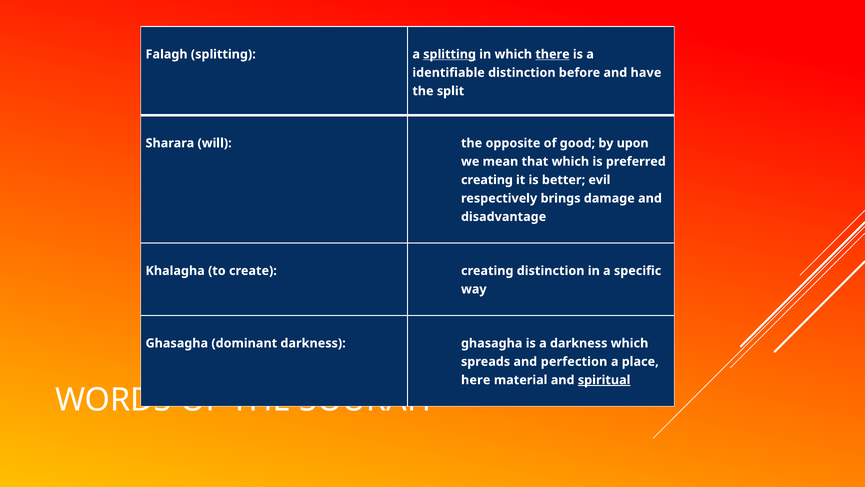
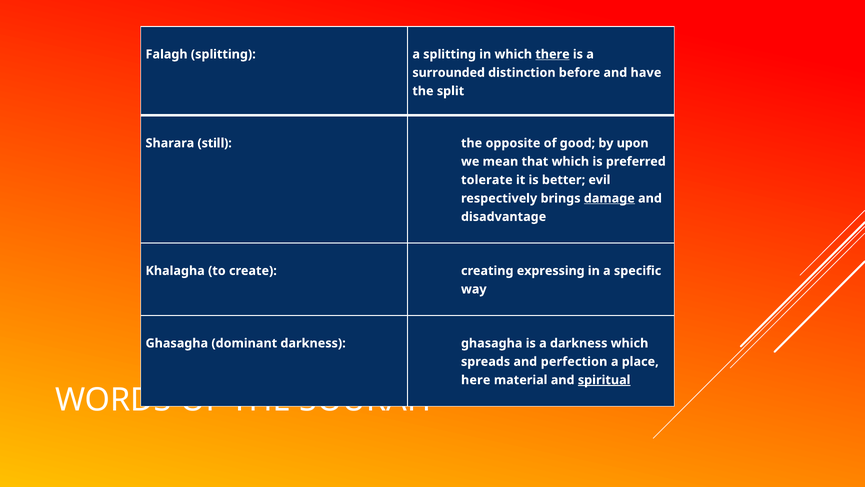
splitting underline: present -> none (450, 54)
identifiable: identifiable -> surrounded (449, 73)
will: will -> still (215, 143)
creating: creating -> tolerate (487, 180)
damage underline: none -> present (609, 198)
creating distinction: distinction -> expressing (551, 271)
